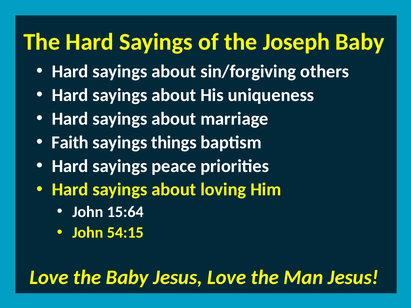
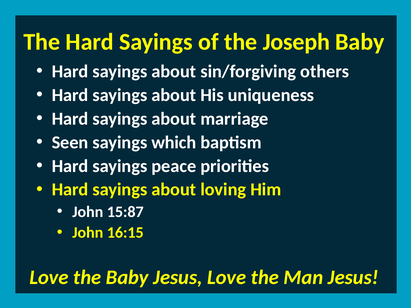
Faith: Faith -> Seen (70, 143)
things: things -> which (174, 143)
15:64: 15:64 -> 15:87 (125, 212)
54:15: 54:15 -> 16:15 (125, 233)
